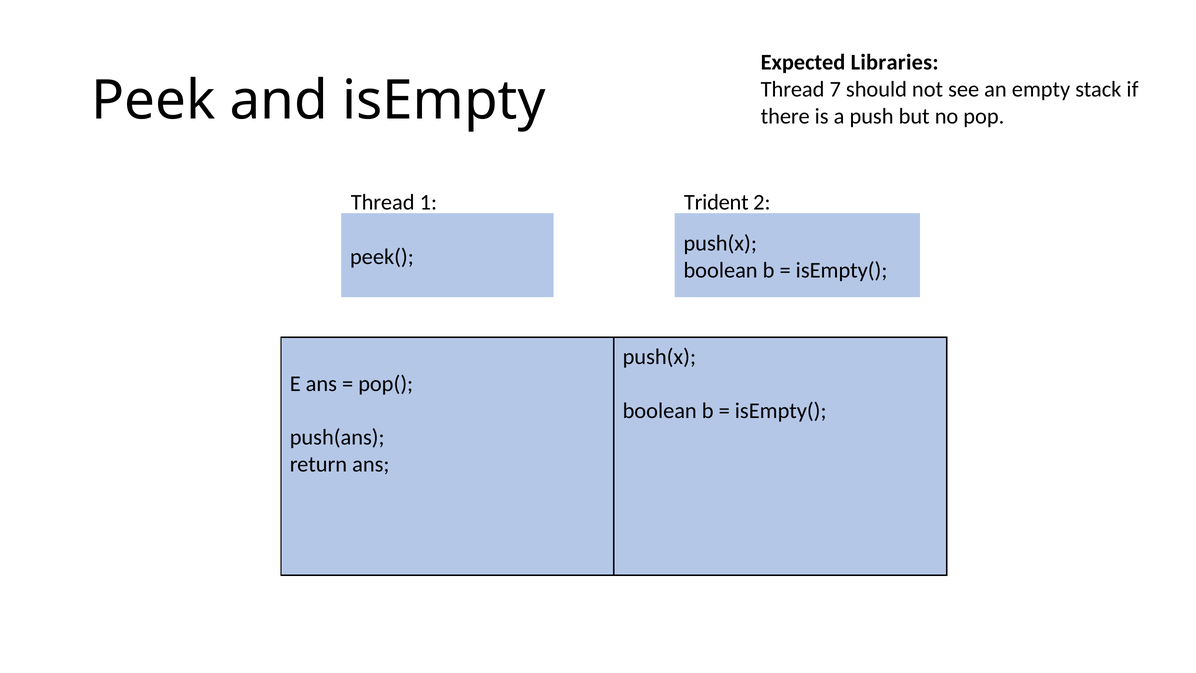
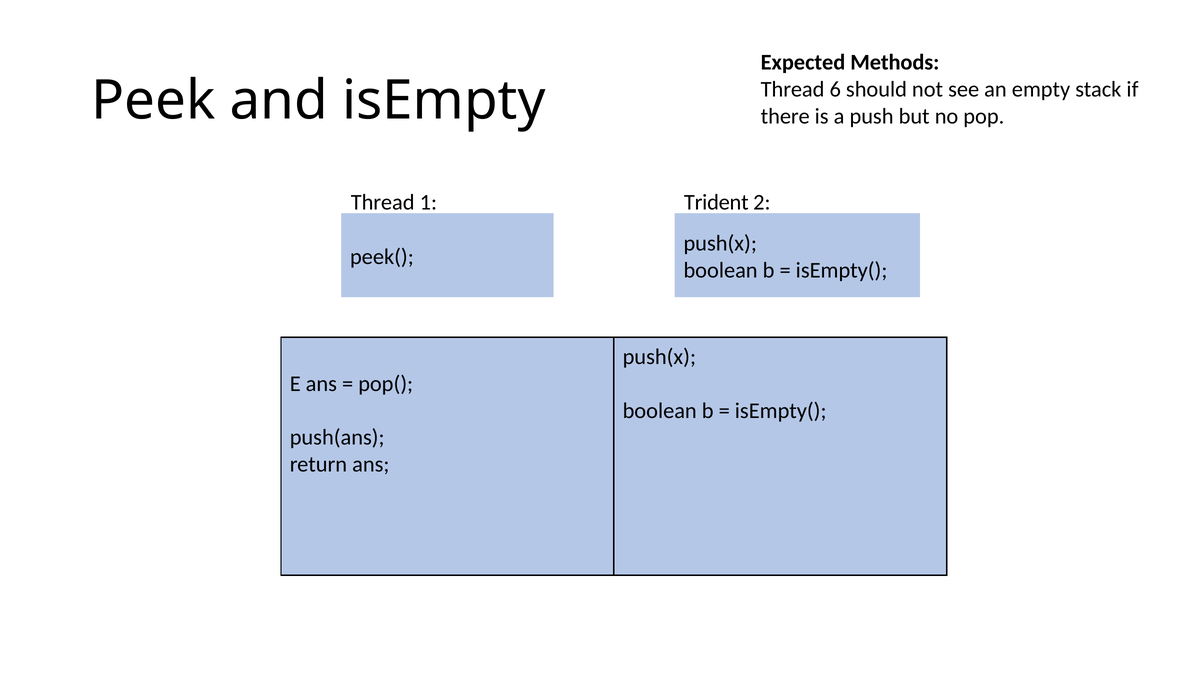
Libraries: Libraries -> Methods (895, 62)
7: 7 -> 6 (835, 89)
